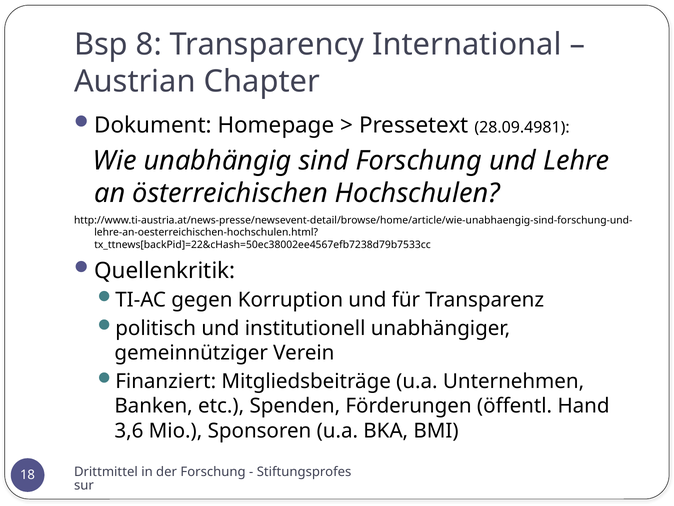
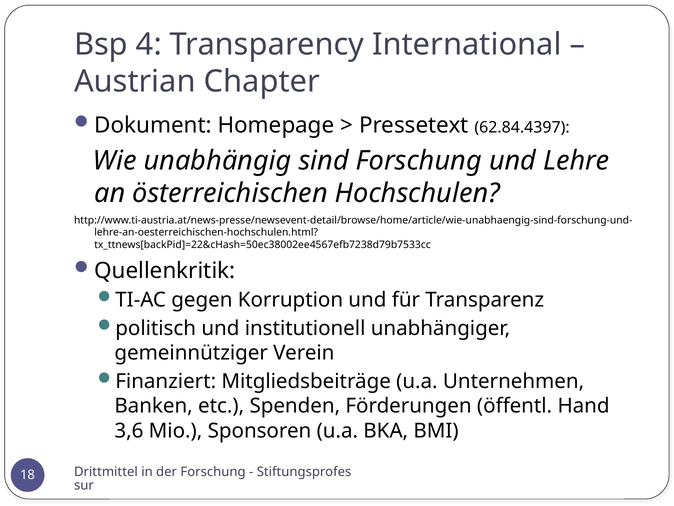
8: 8 -> 4 (149, 44)
28.09.4981: 28.09.4981 -> 62.84.4397 (522, 127)
